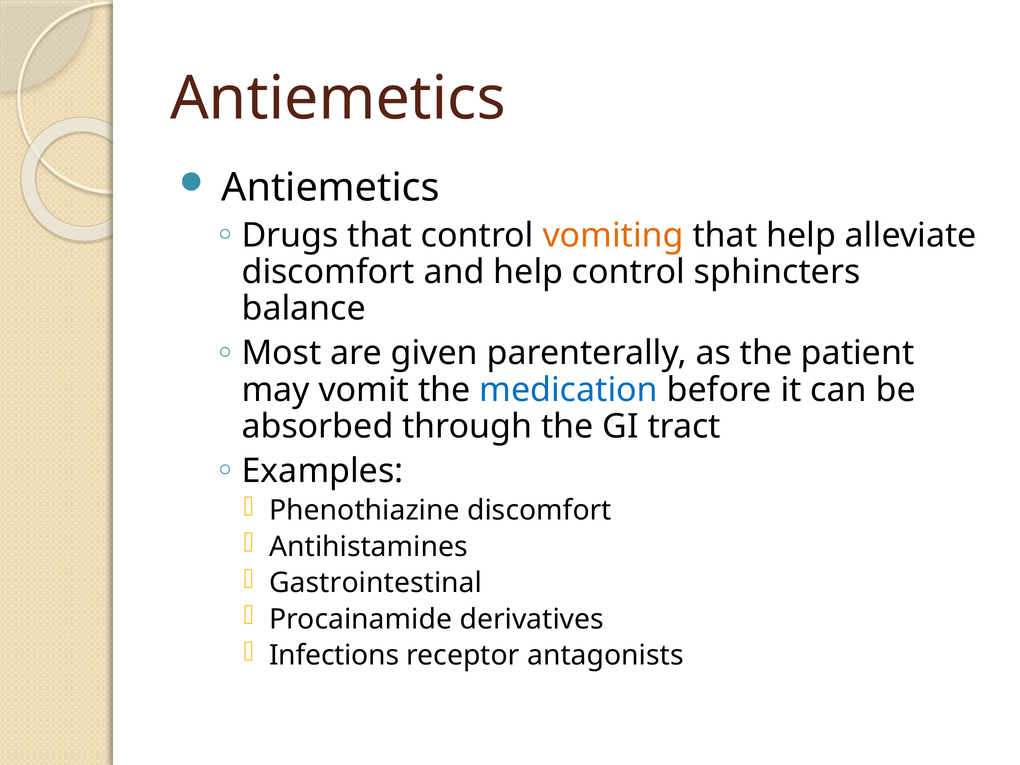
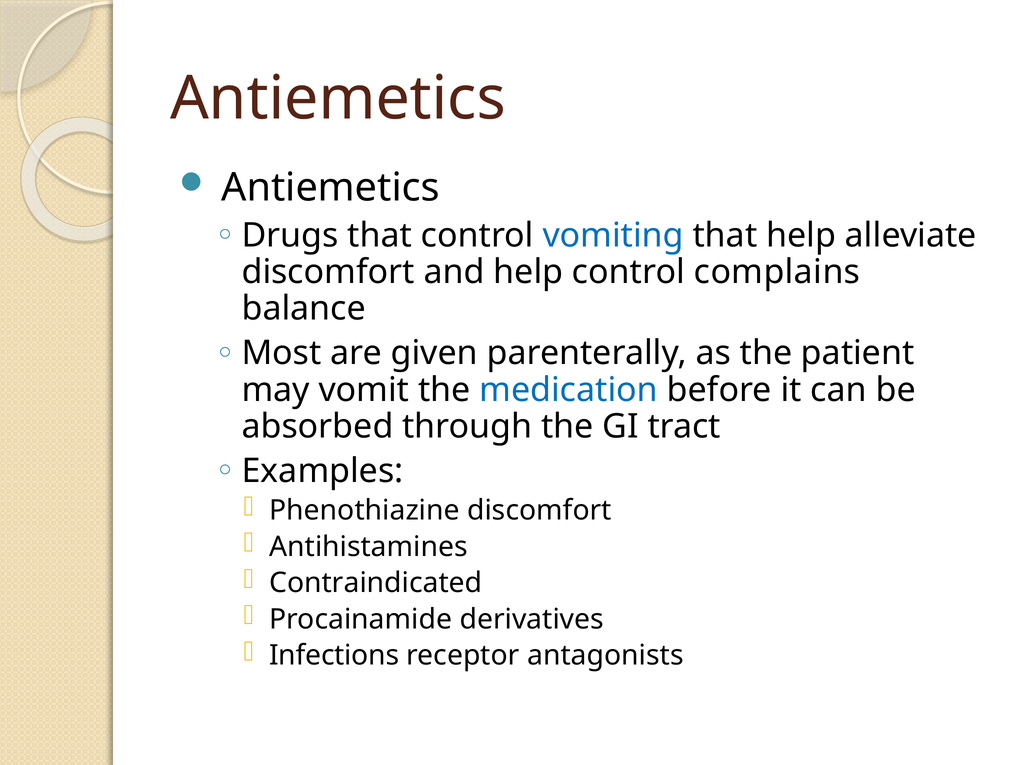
vomiting colour: orange -> blue (613, 235)
sphincters: sphincters -> complains (777, 272)
Gastrointestinal: Gastrointestinal -> Contraindicated (376, 583)
